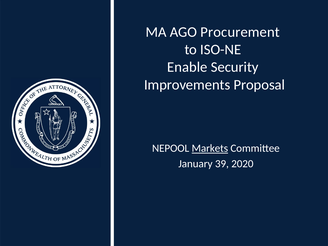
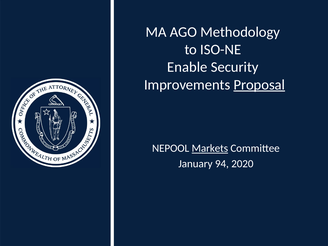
Procurement: Procurement -> Methodology (240, 32)
Proposal underline: none -> present (259, 85)
39: 39 -> 94 (222, 164)
